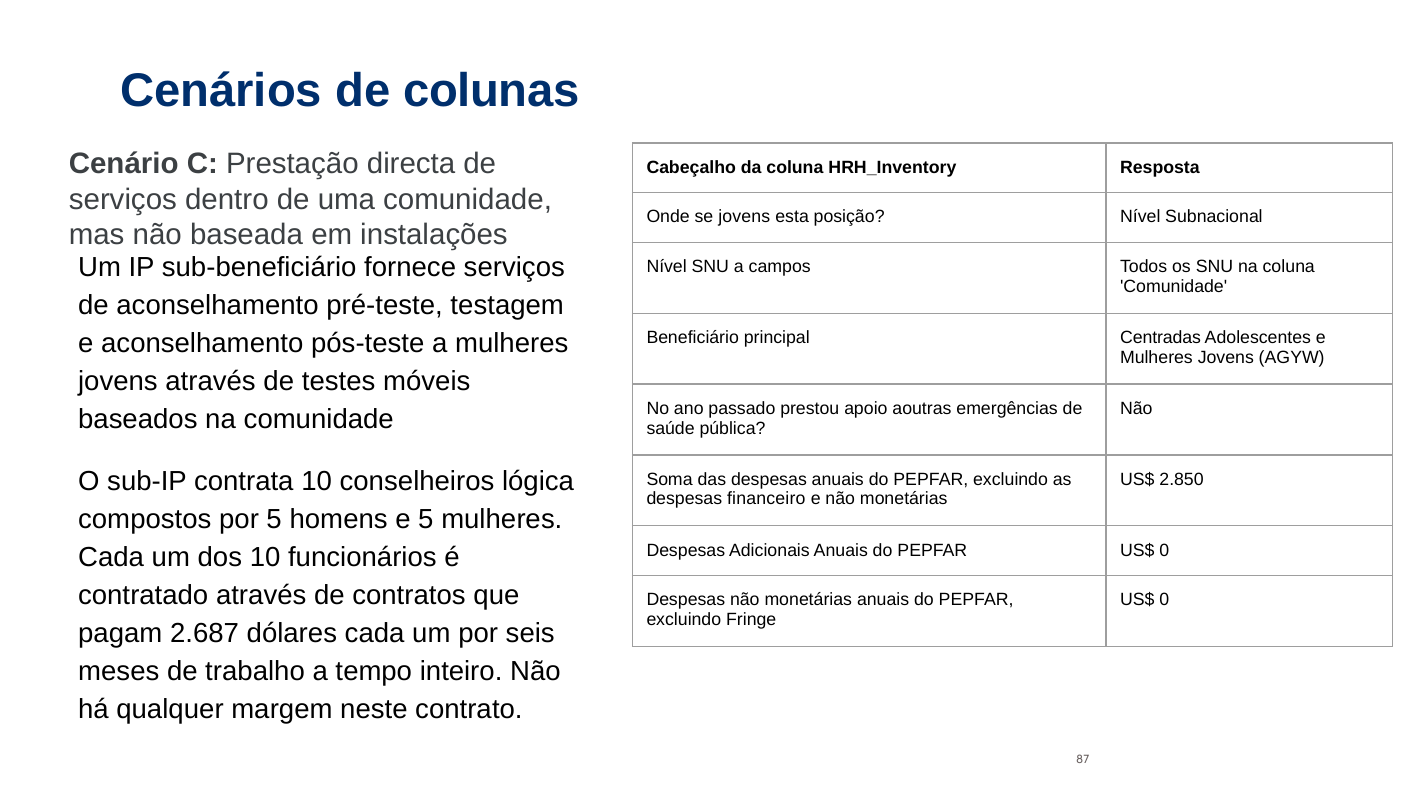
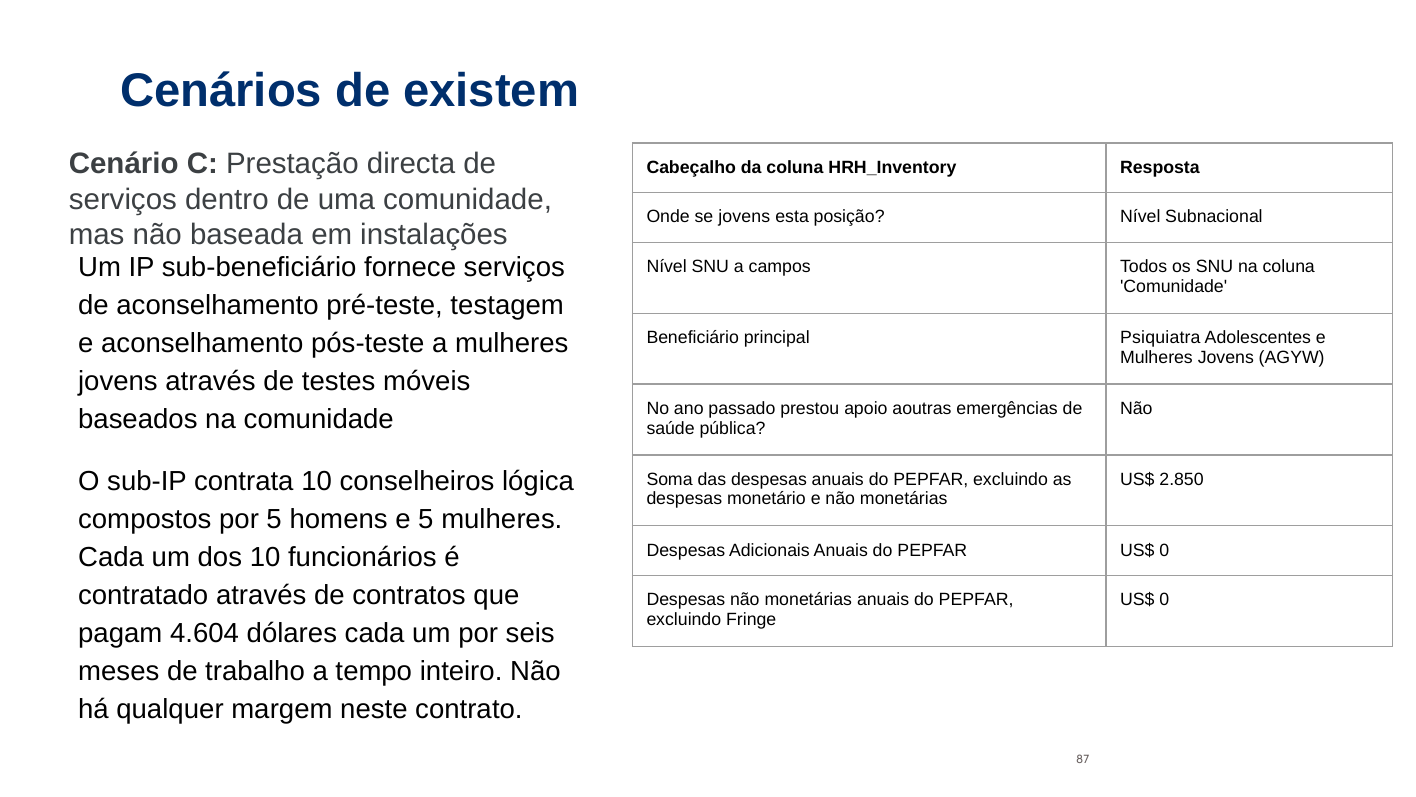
colunas: colunas -> existem (491, 91)
Centradas: Centradas -> Psiquiatra (1160, 337)
financeiro: financeiro -> monetário (766, 499)
2.687: 2.687 -> 4.604 (205, 633)
